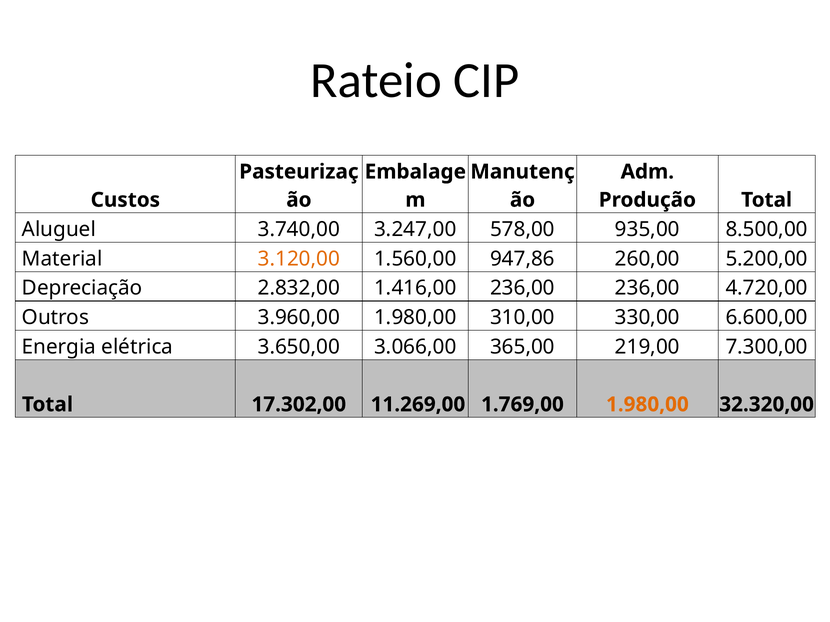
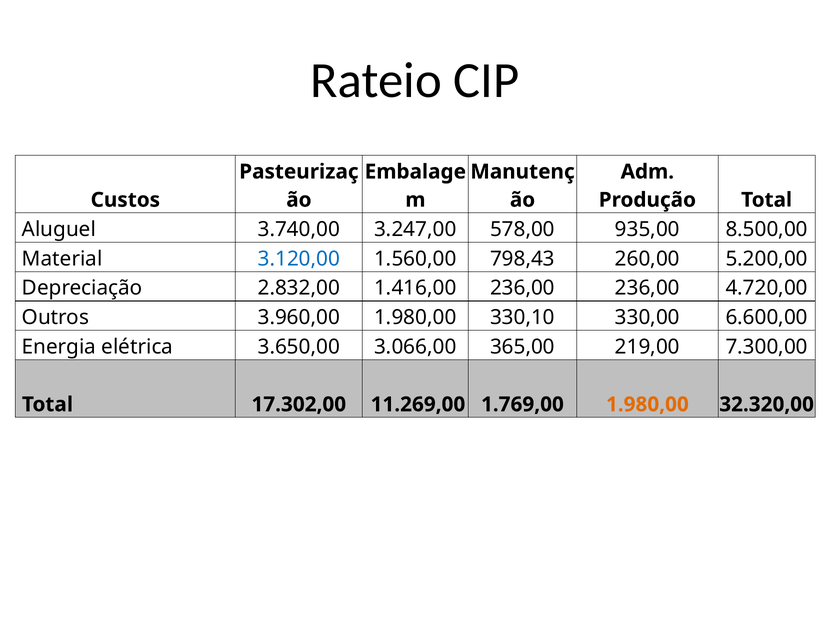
3.120,00 colour: orange -> blue (299, 259)
947,86: 947,86 -> 798,43 (522, 259)
310,00: 310,00 -> 330,10 (522, 318)
